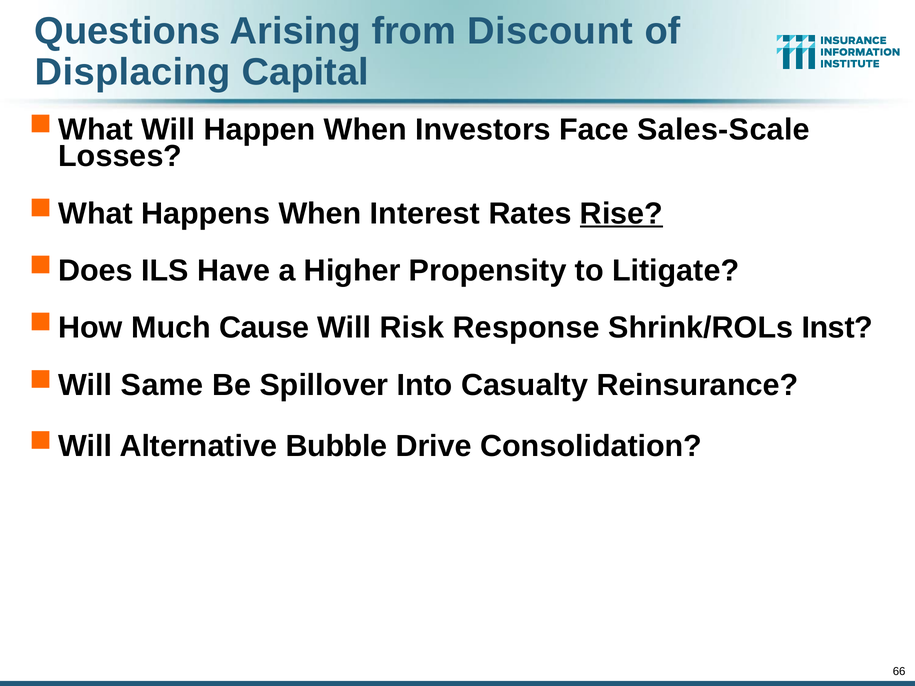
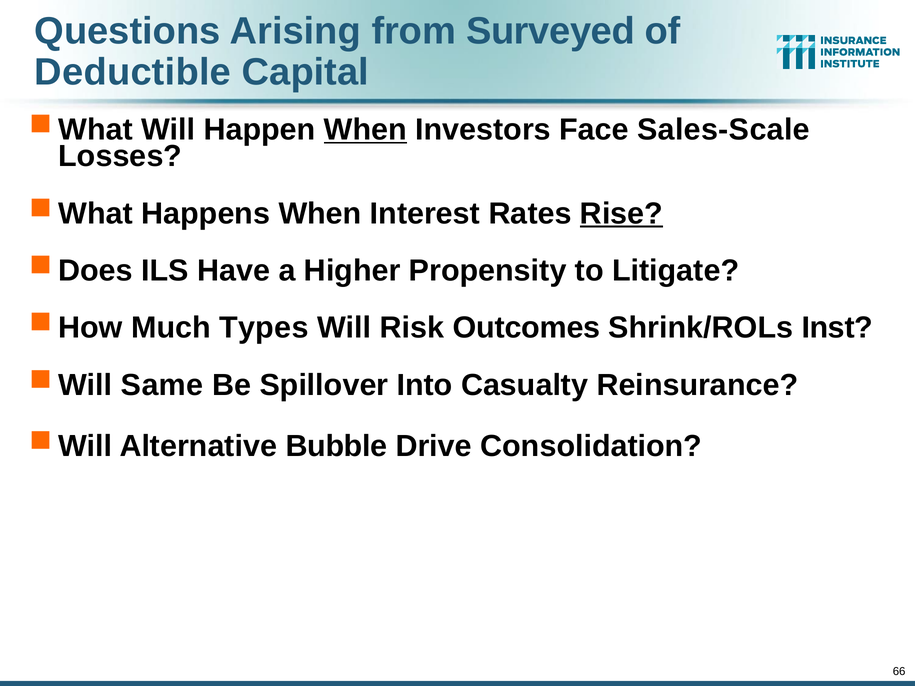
Discount: Discount -> Surveyed (551, 31)
Displacing: Displacing -> Deductible (133, 72)
When underline: none -> present (365, 130)
Cause: Cause -> Types (264, 328)
Response: Response -> Outcomes (526, 328)
